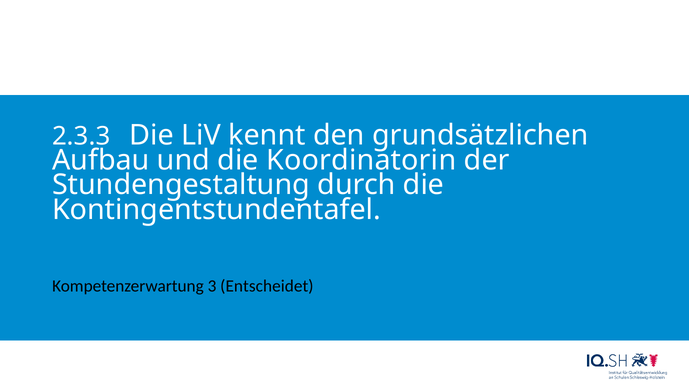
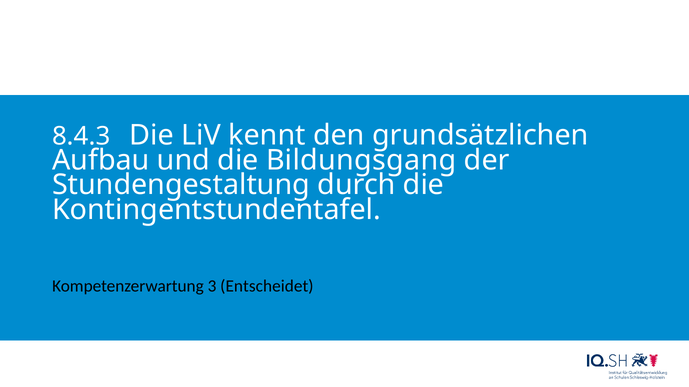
2.3.3: 2.3.3 -> 8.4.3 (81, 137)
Koordinatorin: Koordinatorin -> Bildungsgang (361, 160)
